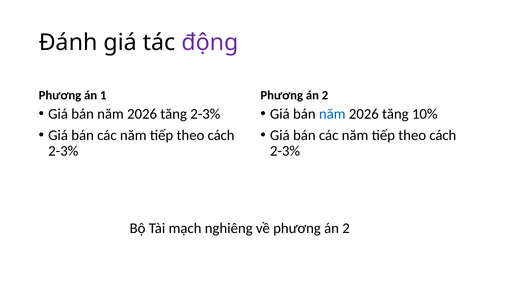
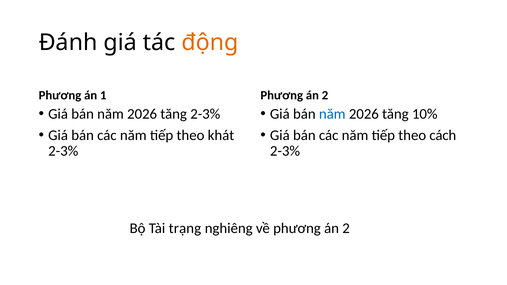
động colour: purple -> orange (210, 43)
cách: cách -> khát (221, 135)
mạch: mạch -> trạng (185, 228)
